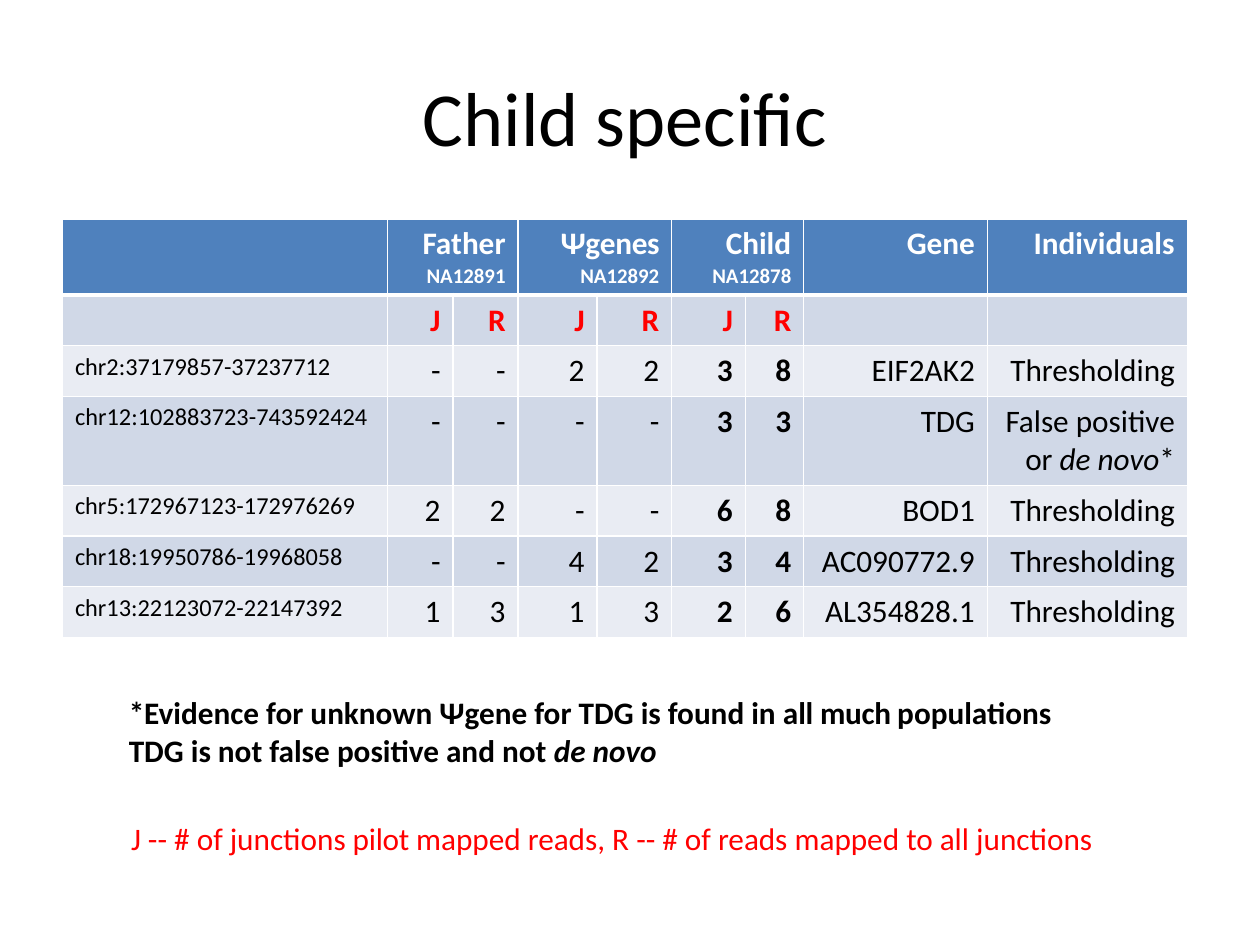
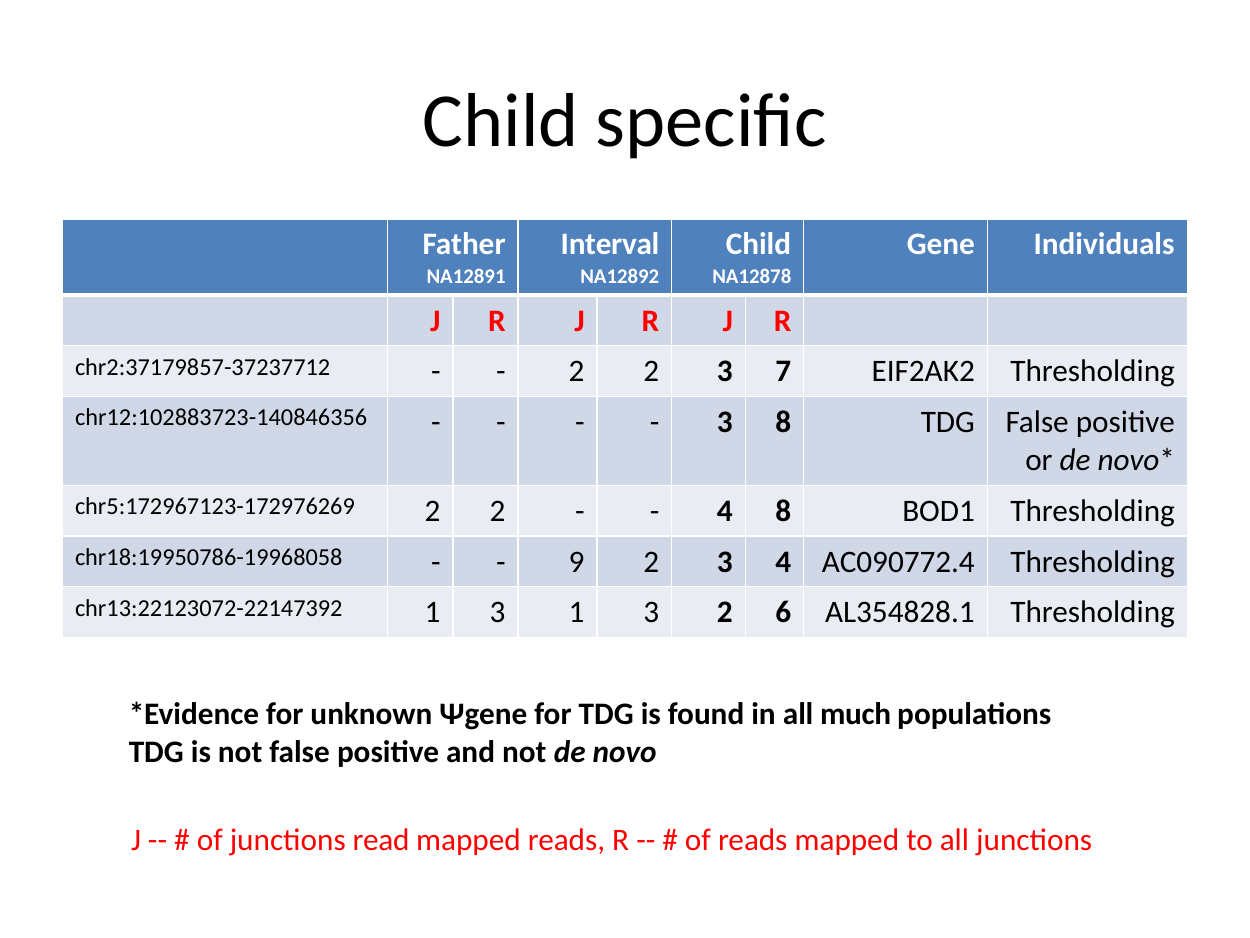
Ψgenes: Ψgenes -> Interval (610, 244)
3 8: 8 -> 7 (783, 371)
chr12:102883723-743592424: chr12:102883723-743592424 -> chr12:102883723-140846356 (221, 418)
3 3: 3 -> 8 (783, 422)
6: 6 -> 4 (725, 511)
4: 4 -> 9 (577, 561)
AC090772.9: AC090772.9 -> AC090772.4 (898, 561)
pilot: pilot -> read (381, 839)
